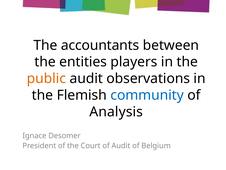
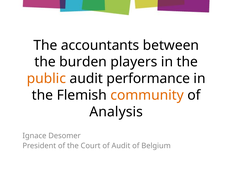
entities: entities -> burden (83, 62)
observations: observations -> performance (148, 78)
community colour: blue -> orange (147, 95)
